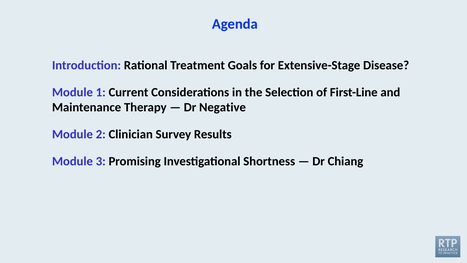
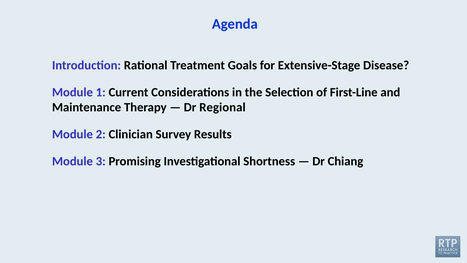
Negative: Negative -> Regional (222, 107)
